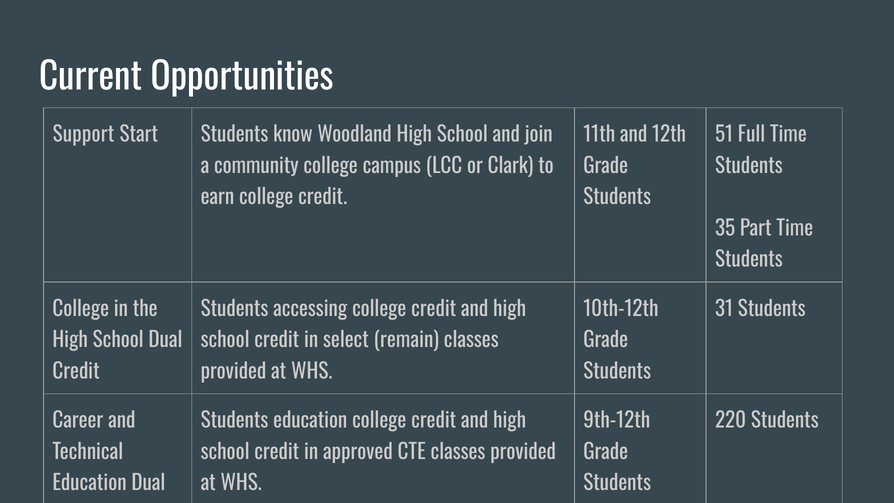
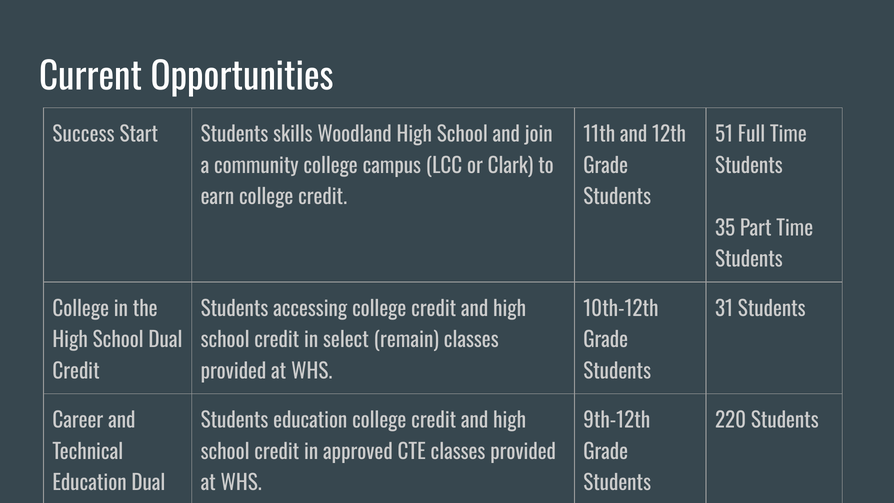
Support: Support -> Success (84, 135)
know: know -> skills (293, 135)
